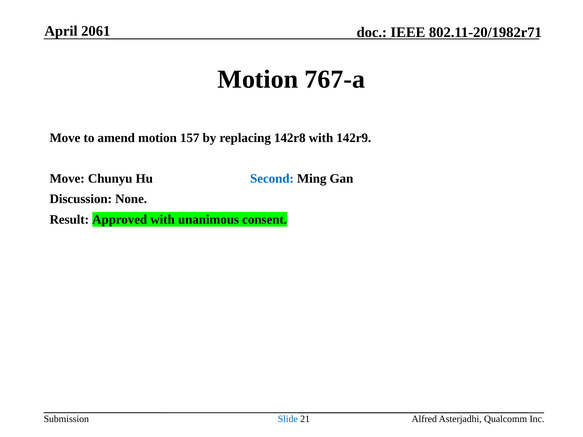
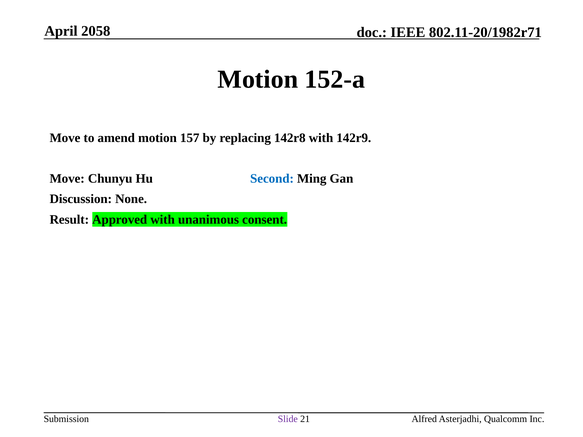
2061: 2061 -> 2058 (96, 31)
767-a: 767-a -> 152-a (335, 79)
Slide colour: blue -> purple (288, 419)
